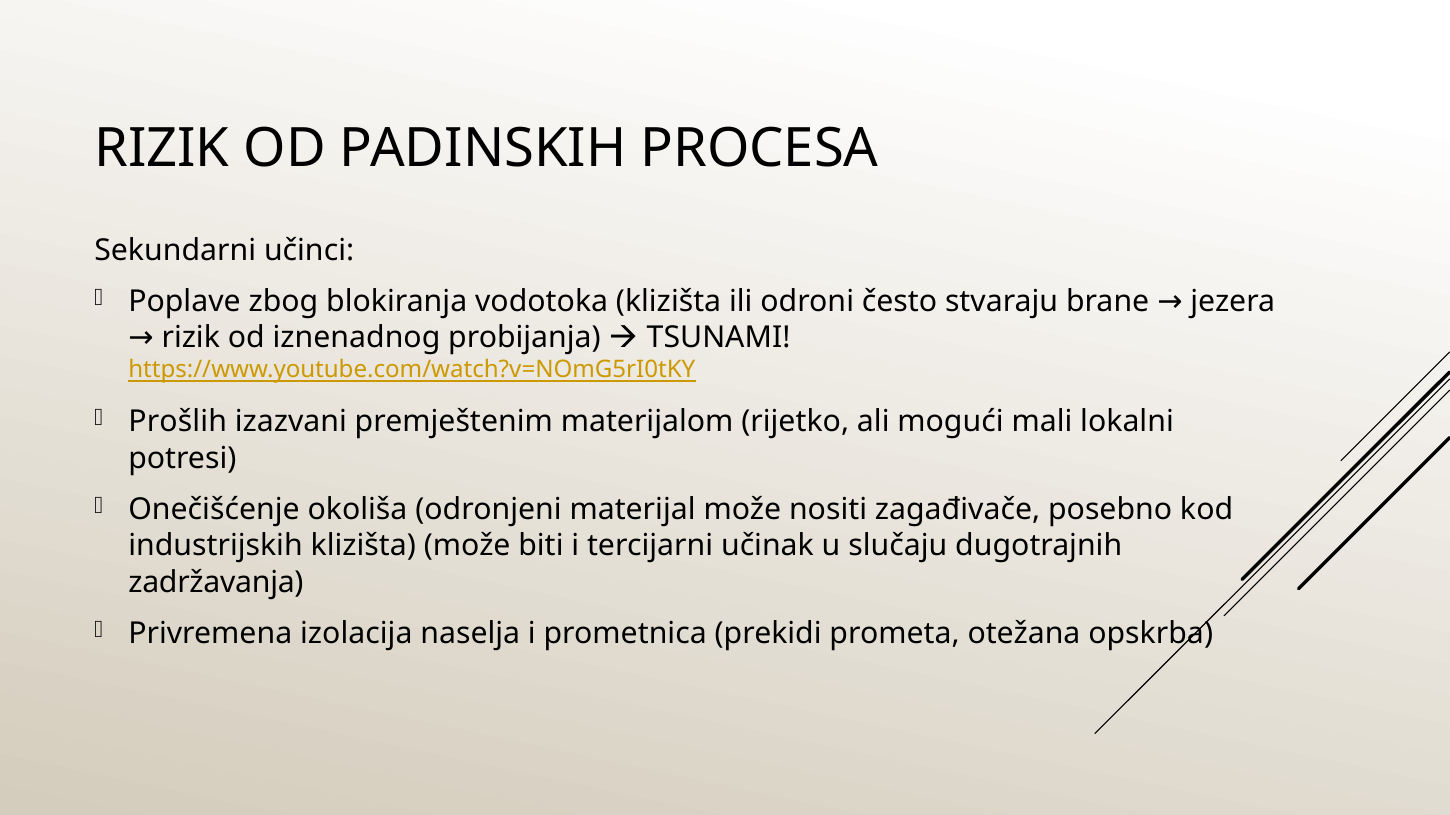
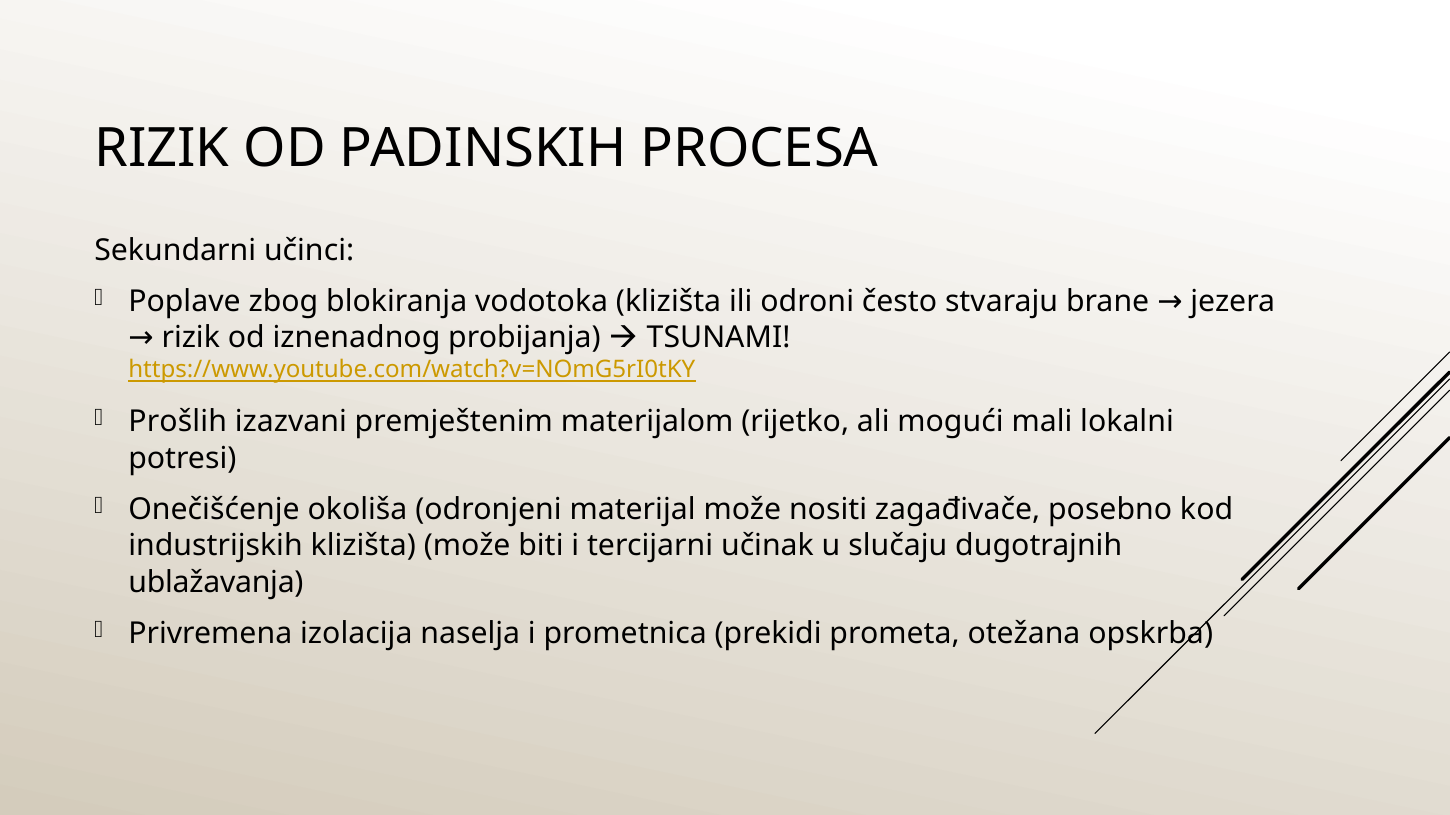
zadržavanja: zadržavanja -> ublažavanja (216, 583)
